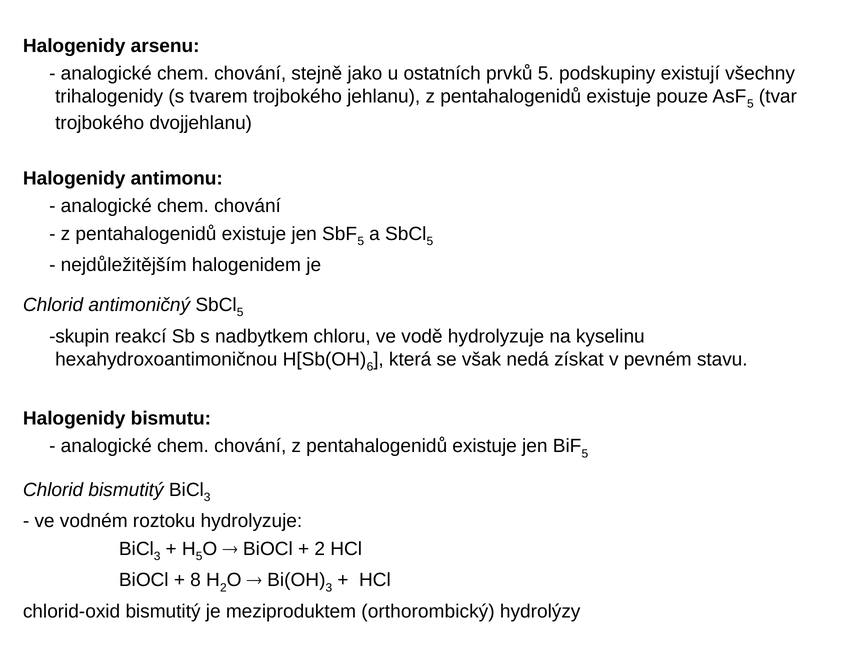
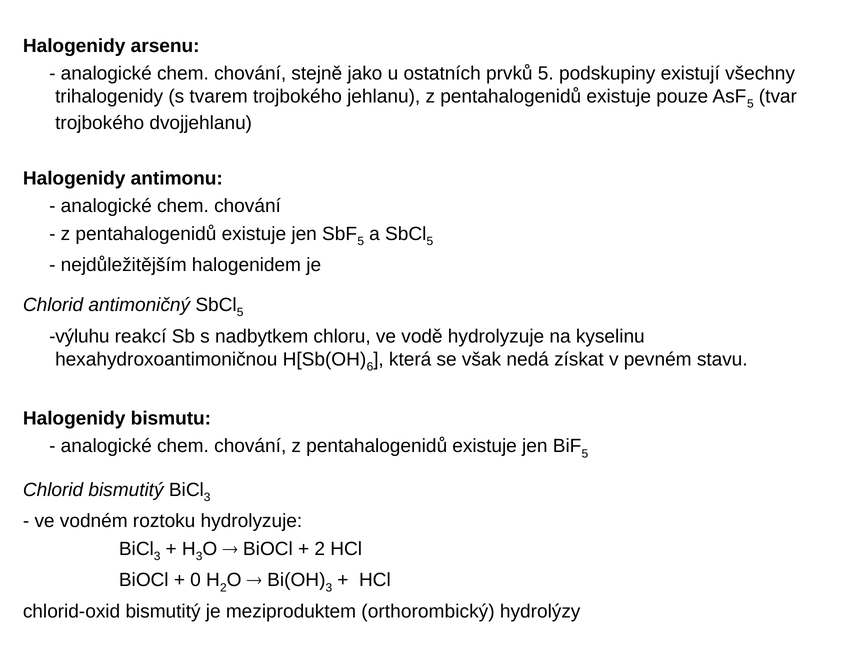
skupin: skupin -> výluhu (79, 336)
5: 5 -> 3 (199, 556)
8: 8 -> 0 (196, 580)
